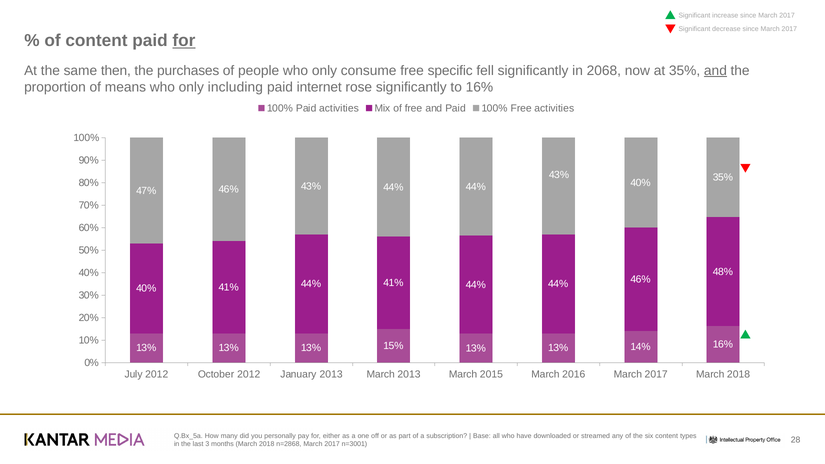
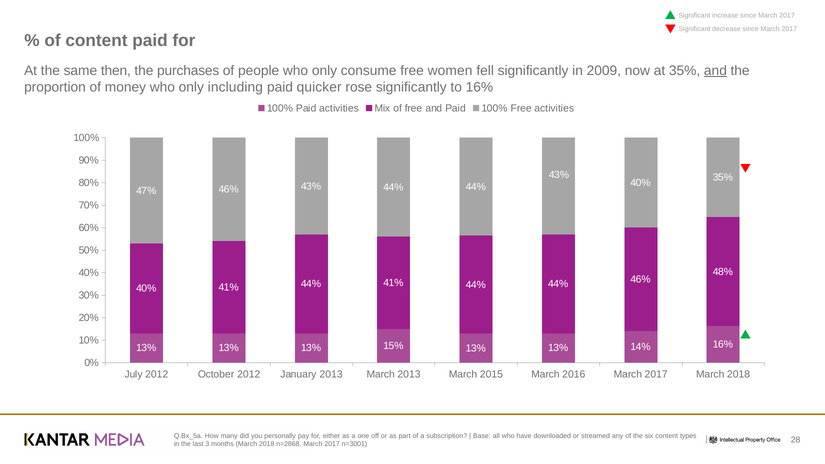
for underline: present -> none (184, 41)
specific: specific -> women (450, 71)
2068: 2068 -> 2009 (604, 71)
means: means -> money (125, 87)
internet: internet -> quicker (319, 87)
